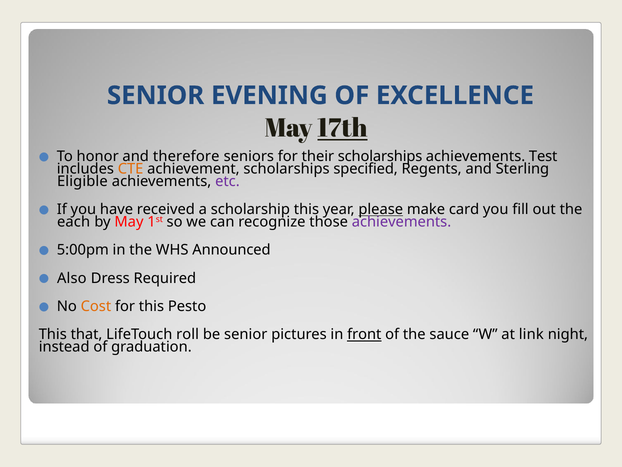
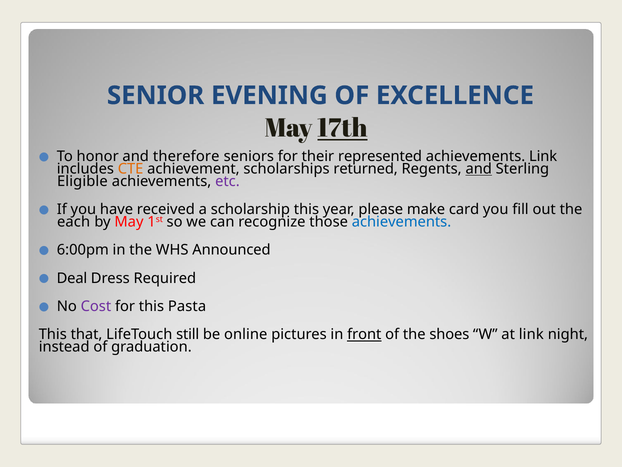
their scholarships: scholarships -> represented (380, 156)
achievements Test: Test -> Link (543, 156)
specified: specified -> returned (366, 169)
and underline: none -> present (479, 169)
please underline: present -> none (381, 209)
achievements colour: purple -> blue (401, 222)
5:00pm: 5:00pm -> 6:00pm (83, 250)
Also: Also -> Deal (72, 278)
Cost colour: orange -> purple (96, 306)
Pesto: Pesto -> Pasta (187, 306)
roll: roll -> still (188, 334)
be senior: senior -> online (246, 334)
sauce: sauce -> shoes (449, 334)
